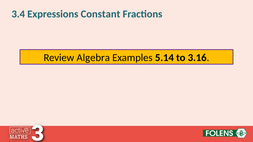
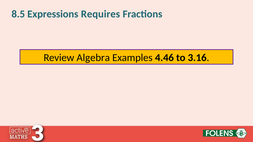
3.4: 3.4 -> 8.5 (18, 14)
Constant: Constant -> Requires (100, 14)
5.14: 5.14 -> 4.46 (164, 58)
